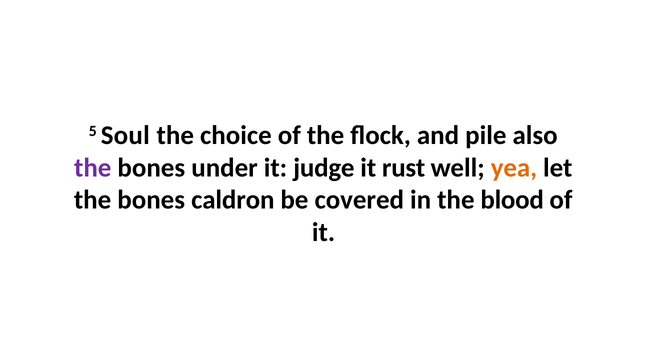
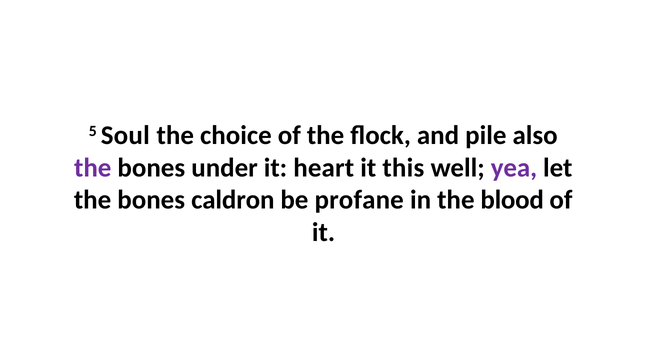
judge: judge -> heart (324, 168)
rust: rust -> this (403, 168)
yea colour: orange -> purple (514, 168)
covered: covered -> profane (359, 200)
